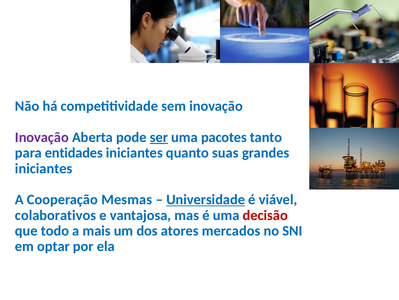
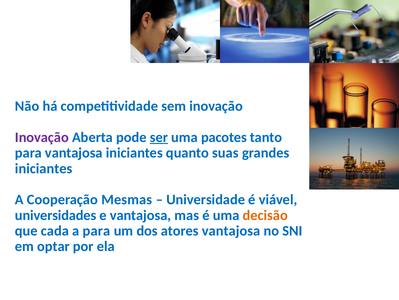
para entidades: entidades -> vantajosa (74, 153)
Universidade underline: present -> none (206, 199)
colaborativos: colaborativos -> universidades (56, 215)
decisão colour: red -> orange (265, 215)
todo: todo -> cada (55, 230)
a mais: mais -> para (96, 230)
atores mercados: mercados -> vantajosa (231, 230)
